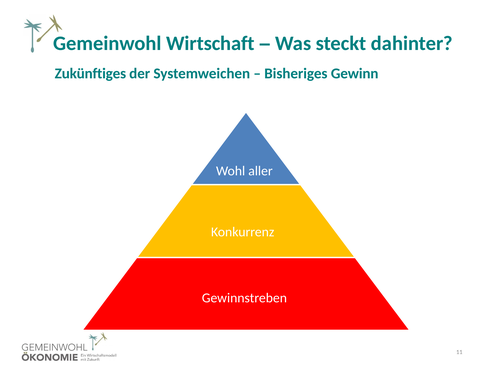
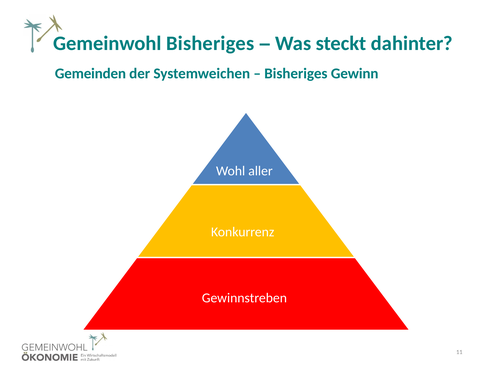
Gemeinwohl Wirtschaft: Wirtschaft -> Bisheriges (210, 43)
Zukünftiges: Zukünftiges -> Gemeinden (90, 74)
